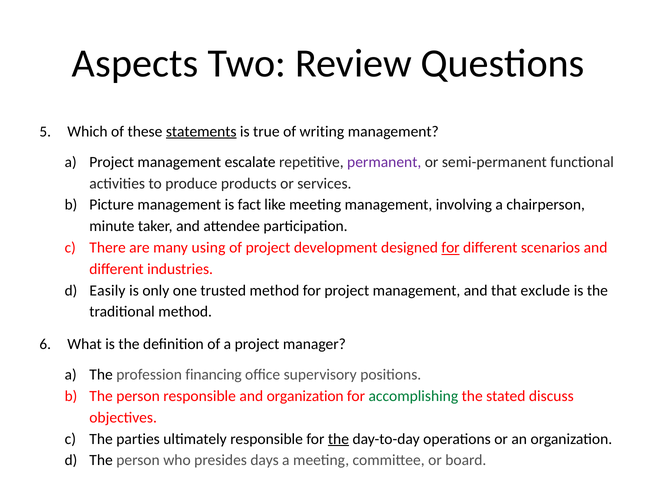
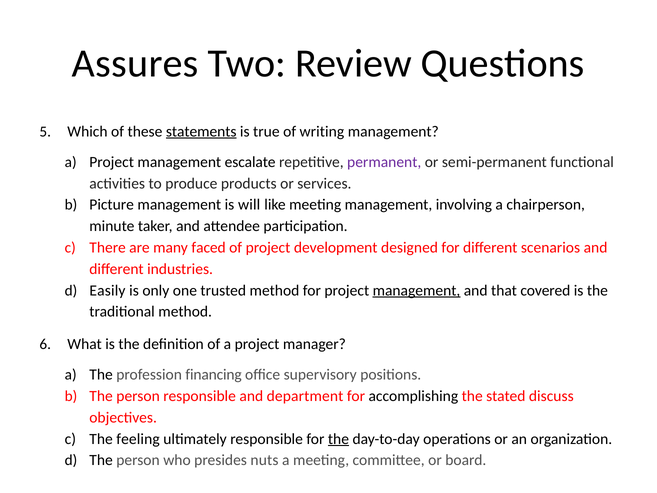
Aspects: Aspects -> Assures (135, 64)
fact: fact -> will (249, 205)
using: using -> faced (209, 248)
for underline: present -> none (451, 248)
management underline: none -> present (417, 290)
exclude: exclude -> covered (545, 290)
and organization: organization -> department (305, 396)
accomplishing colour: green -> black (413, 396)
parties: parties -> feeling (138, 439)
days: days -> nuts (264, 460)
